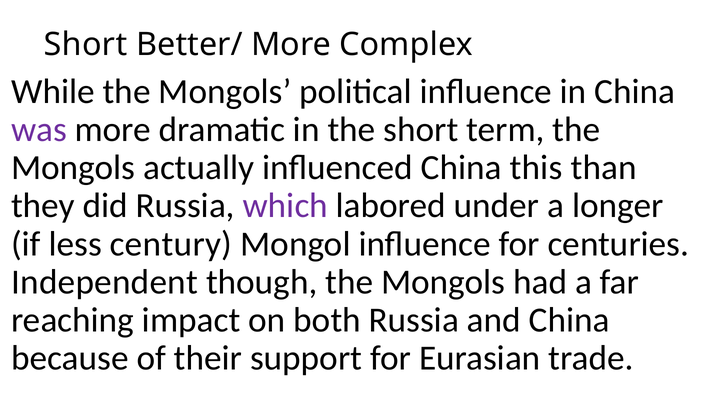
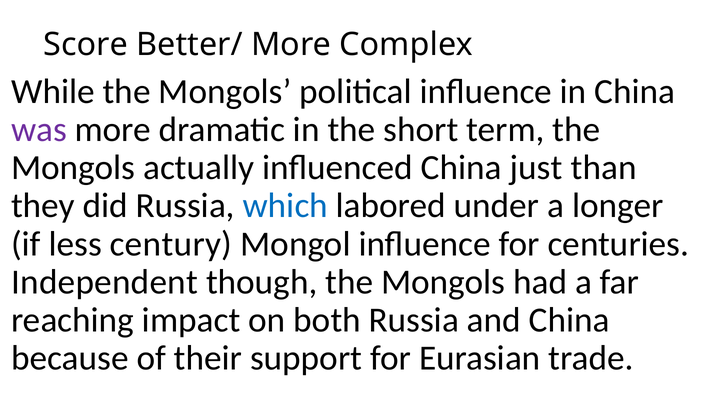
Short: Short -> Score (86, 45)
this: this -> just (536, 168)
which colour: purple -> blue (285, 206)
